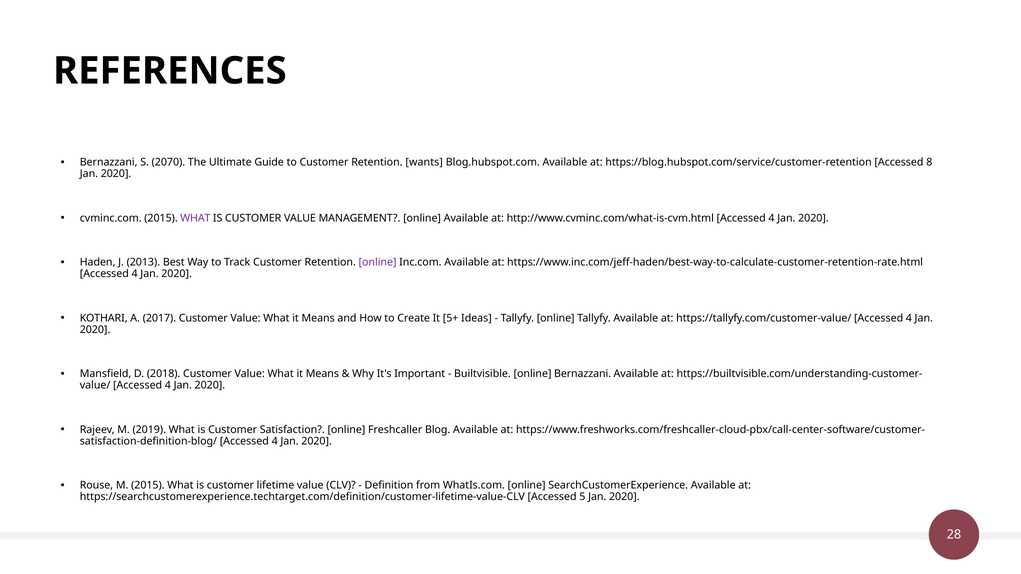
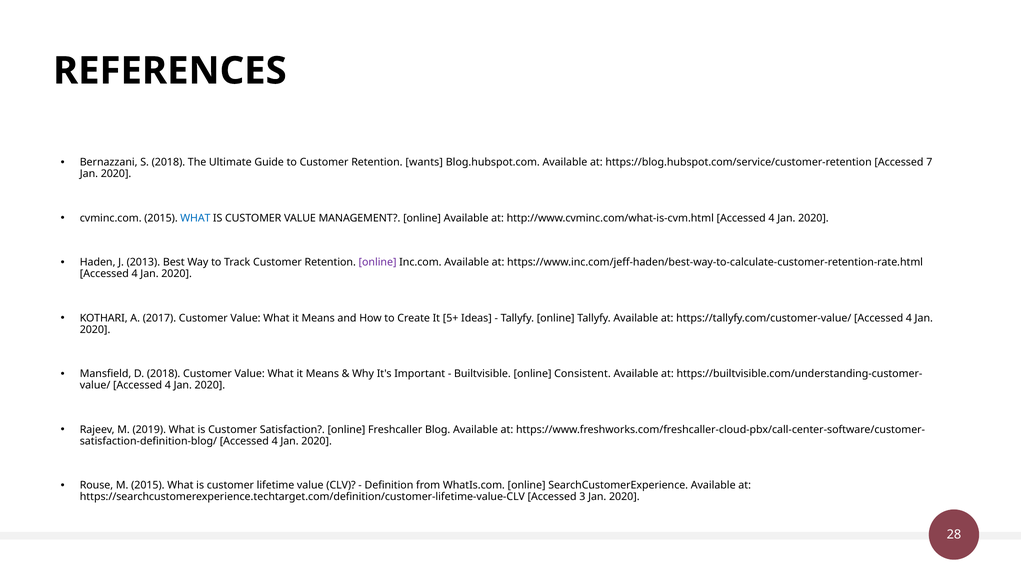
S 2070: 2070 -> 2018 (168, 162)
8: 8 -> 7 (929, 162)
WHAT colour: purple -> blue (195, 218)
online Bernazzani: Bernazzani -> Consistent (582, 374)
5: 5 -> 3 (582, 497)
